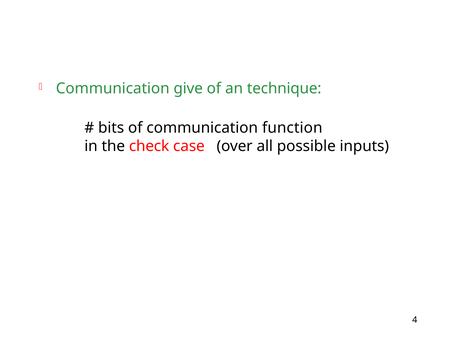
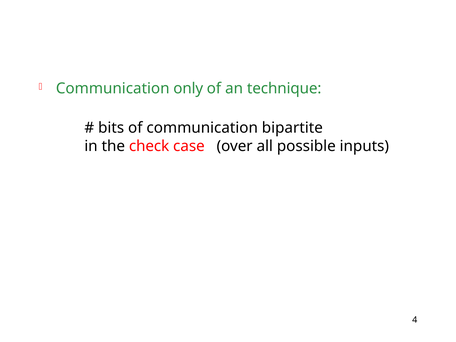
give: give -> only (188, 88)
function: function -> bipartite (292, 128)
